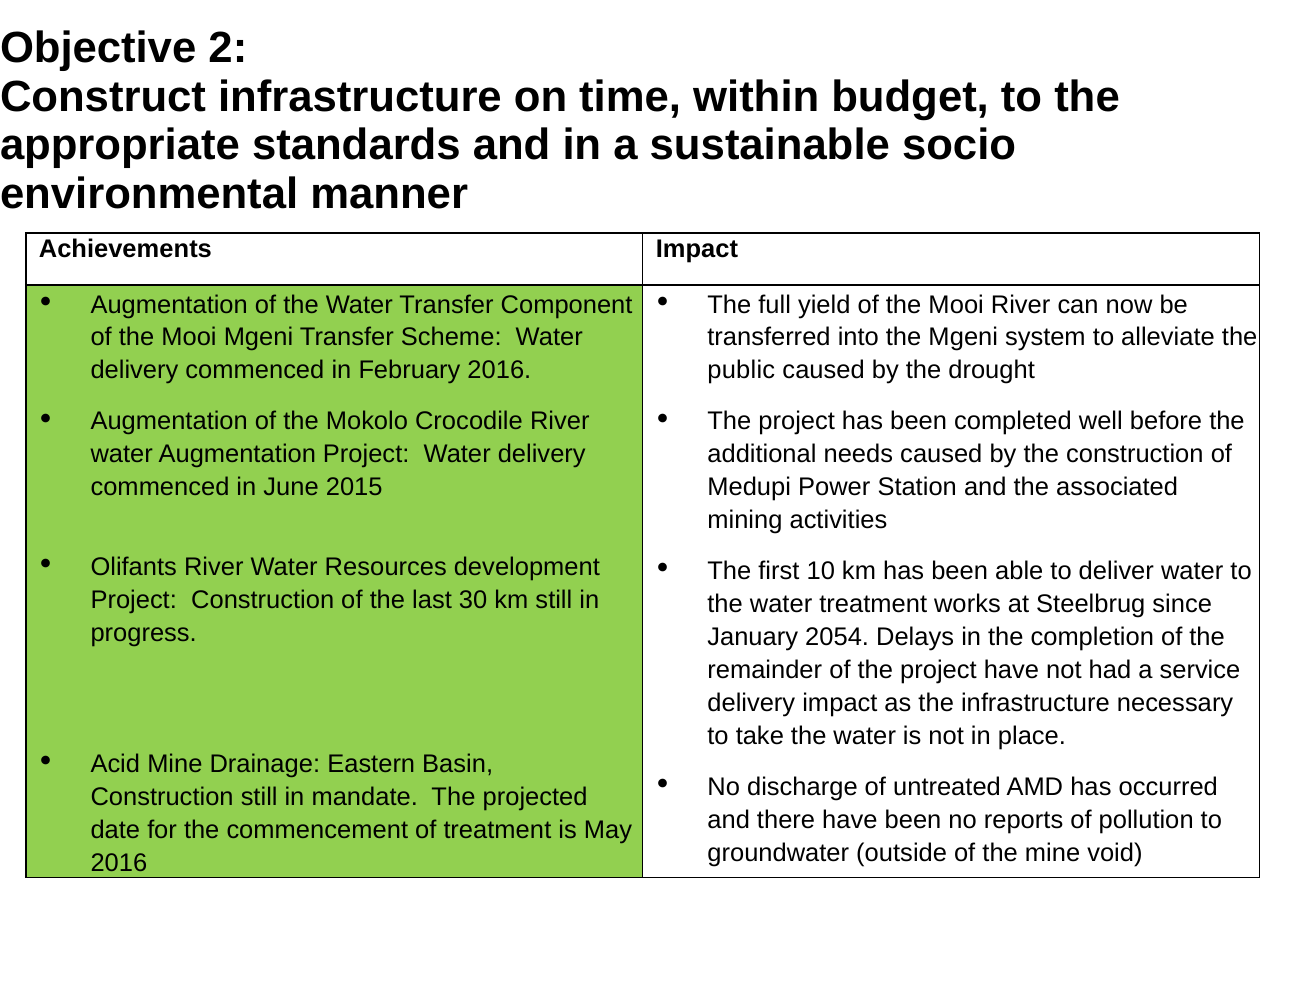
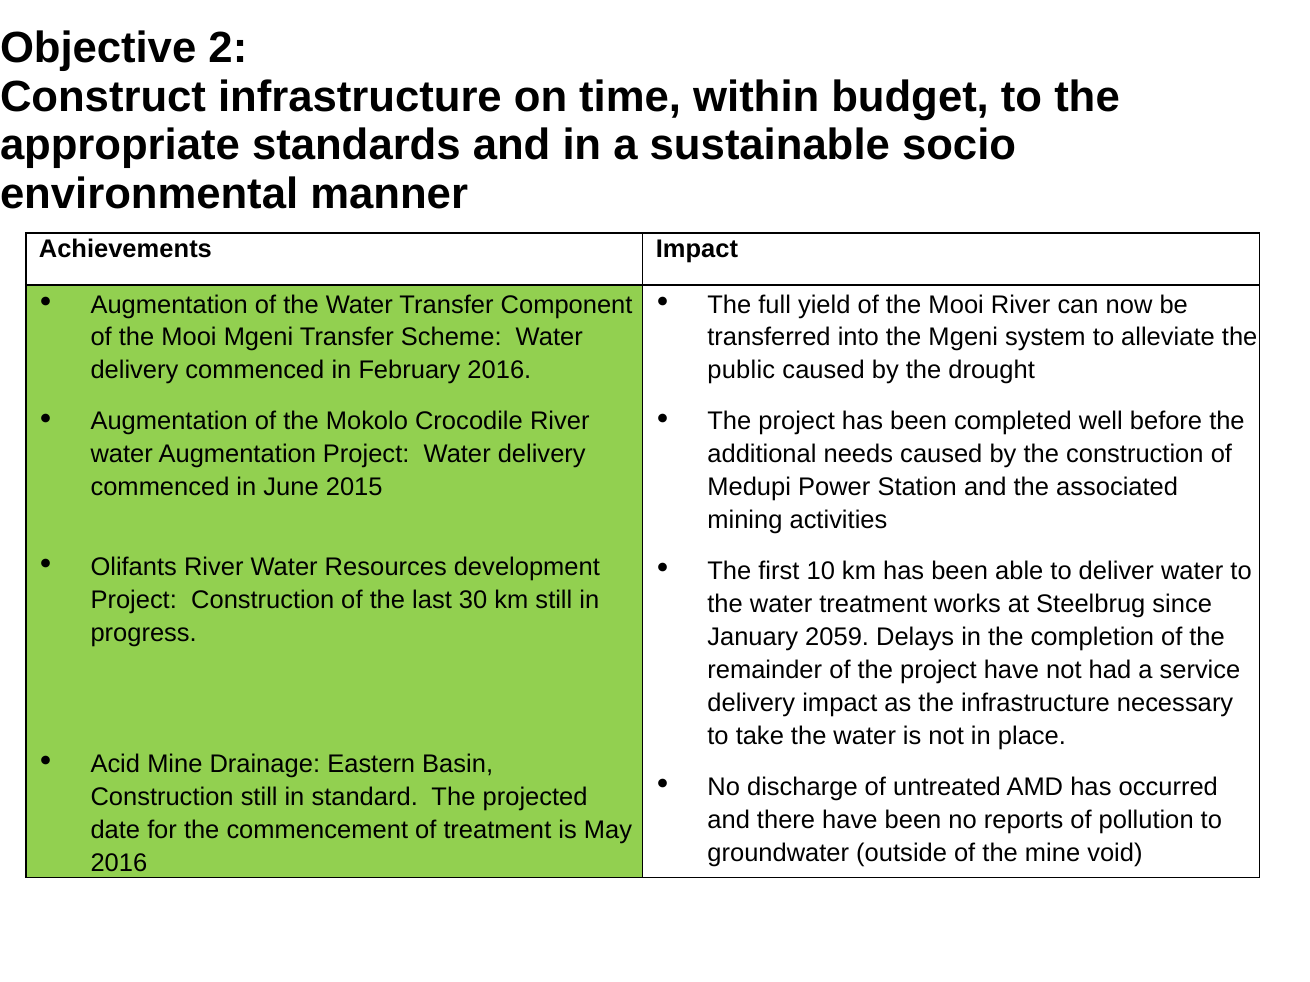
2054: 2054 -> 2059 (837, 637)
mandate: mandate -> standard (365, 797)
